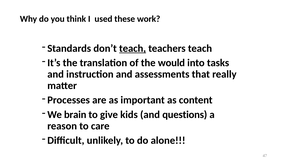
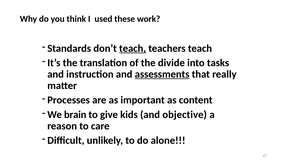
would: would -> divide (171, 63)
assessments underline: none -> present (162, 74)
questions: questions -> objective (185, 114)
